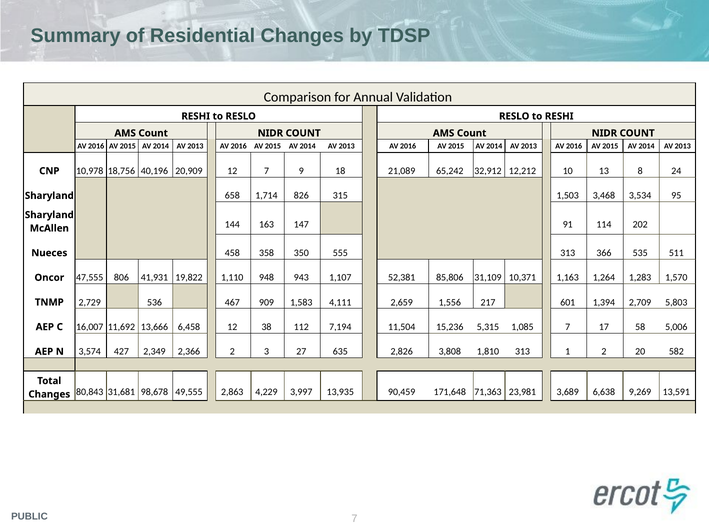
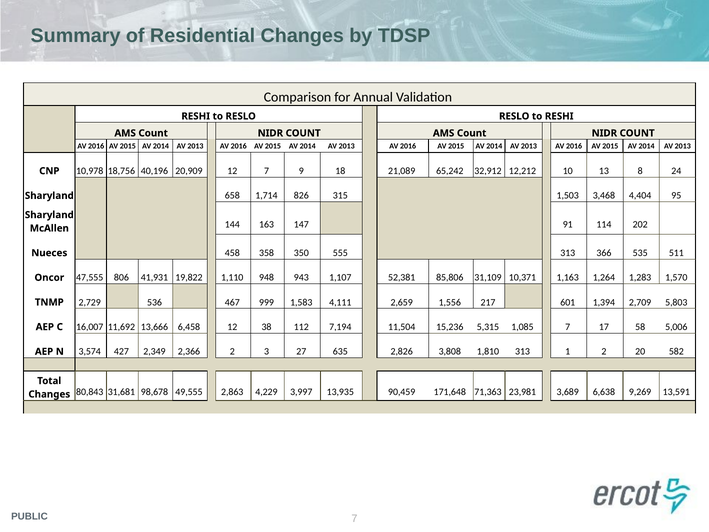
3,534: 3,534 -> 4,404 (640, 196)
909: 909 -> 999 (267, 302)
